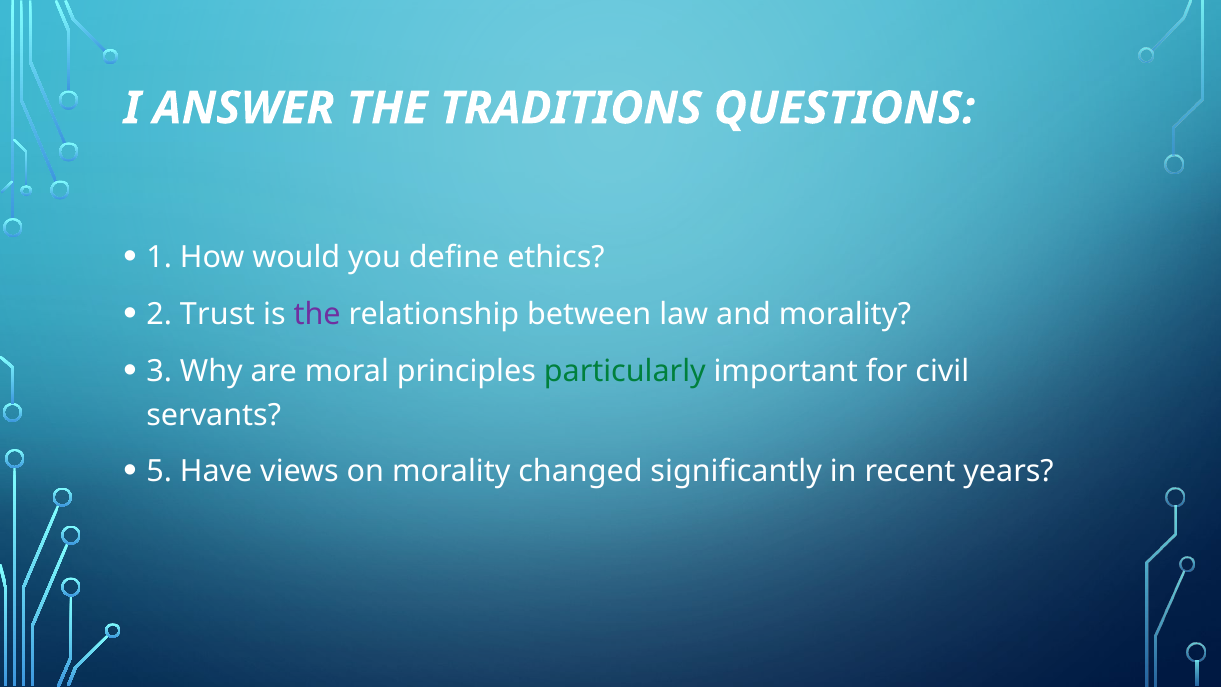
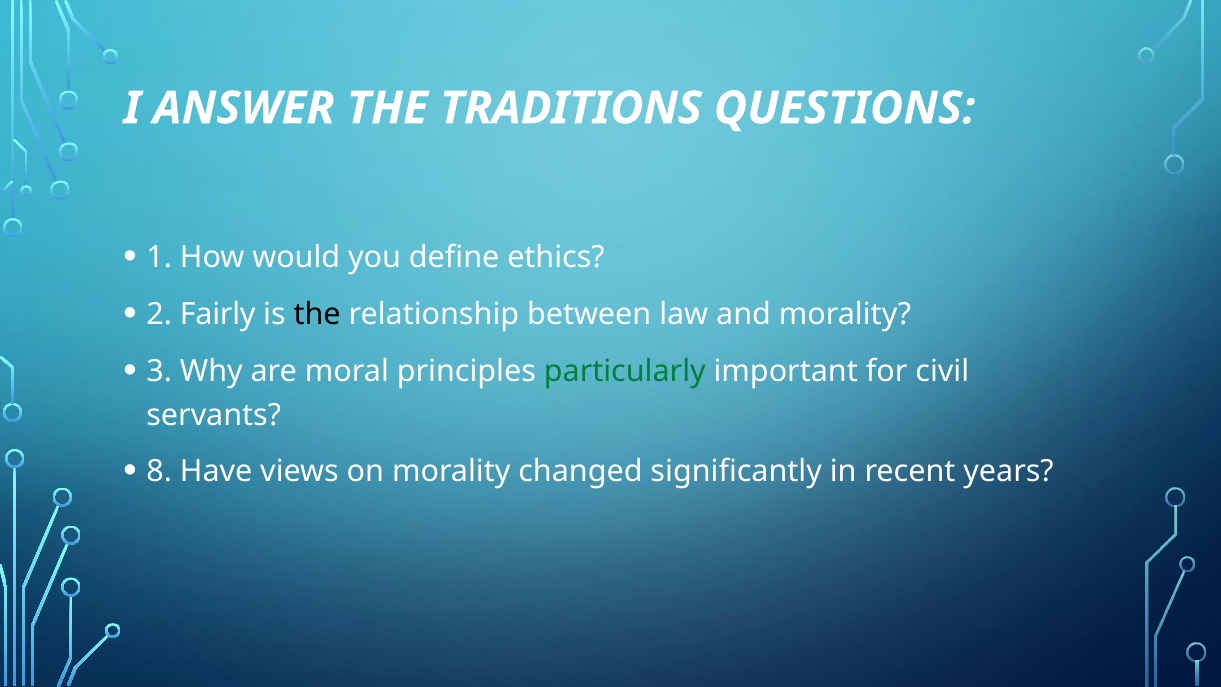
Trust: Trust -> Fairly (218, 314)
the colour: purple -> black (317, 314)
5: 5 -> 8 (159, 472)
